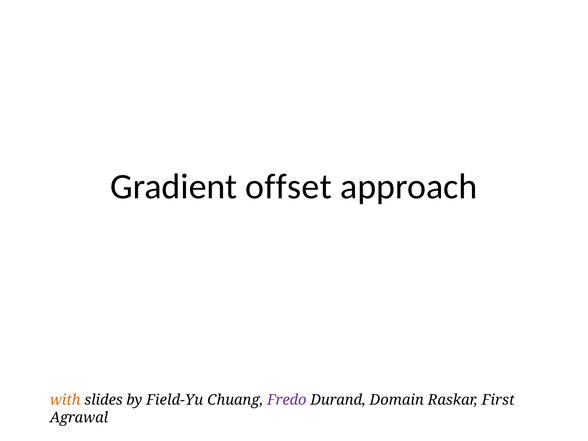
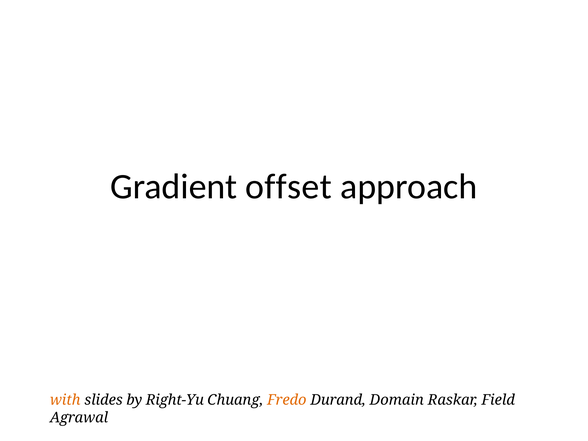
Field-Yu: Field-Yu -> Right-Yu (175, 400)
Fredo colour: purple -> orange (287, 400)
First: First -> Field (498, 400)
